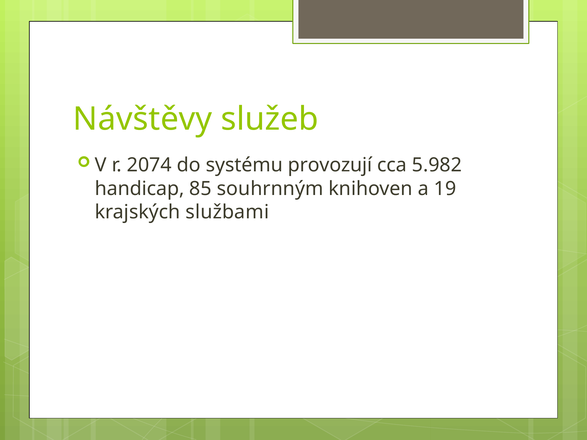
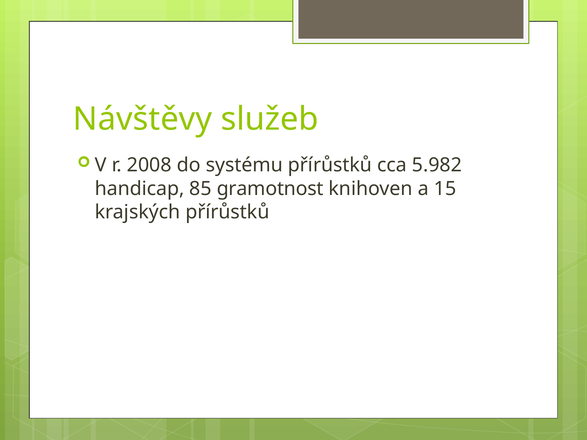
2074: 2074 -> 2008 (149, 165)
systému provozují: provozují -> přírůstků (330, 165)
souhrnným: souhrnným -> gramotnost (270, 189)
19: 19 -> 15 (445, 189)
krajských službami: službami -> přírůstků (227, 212)
